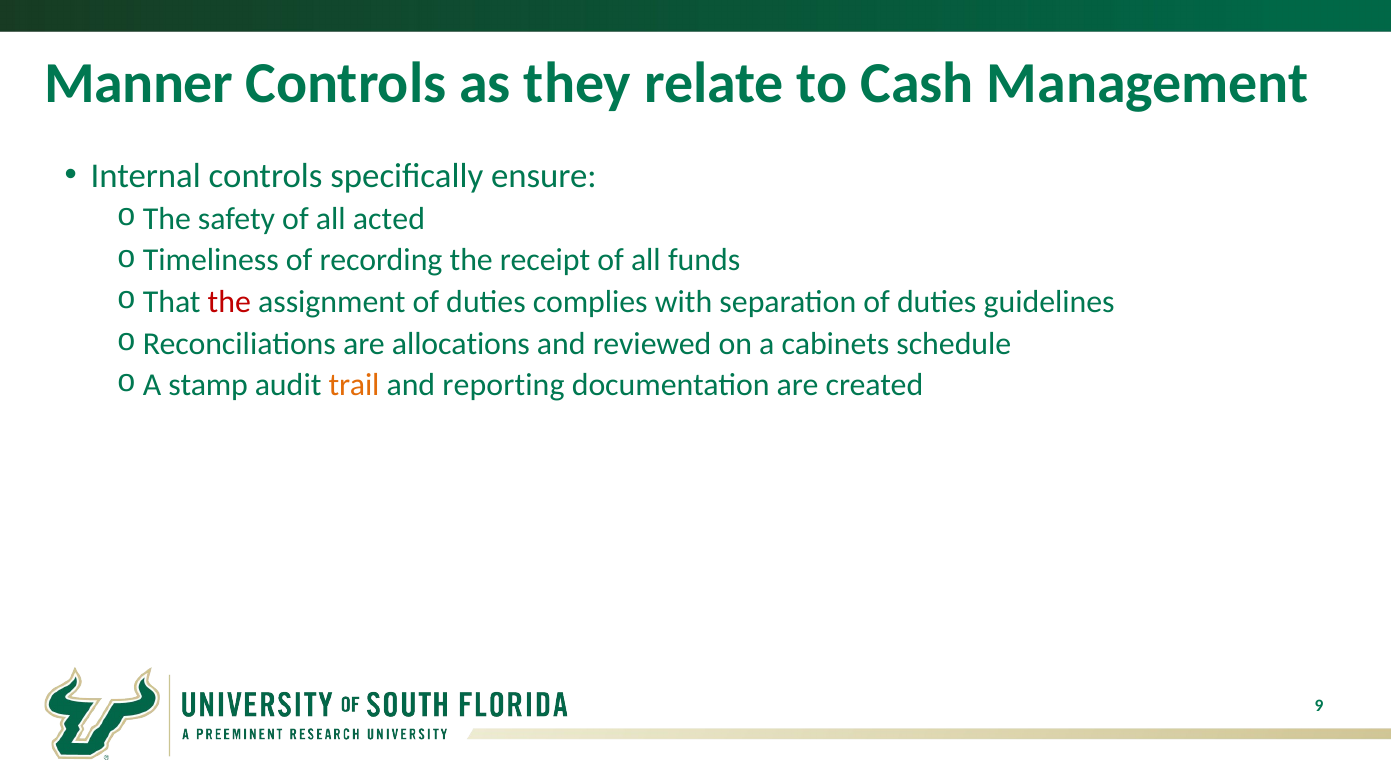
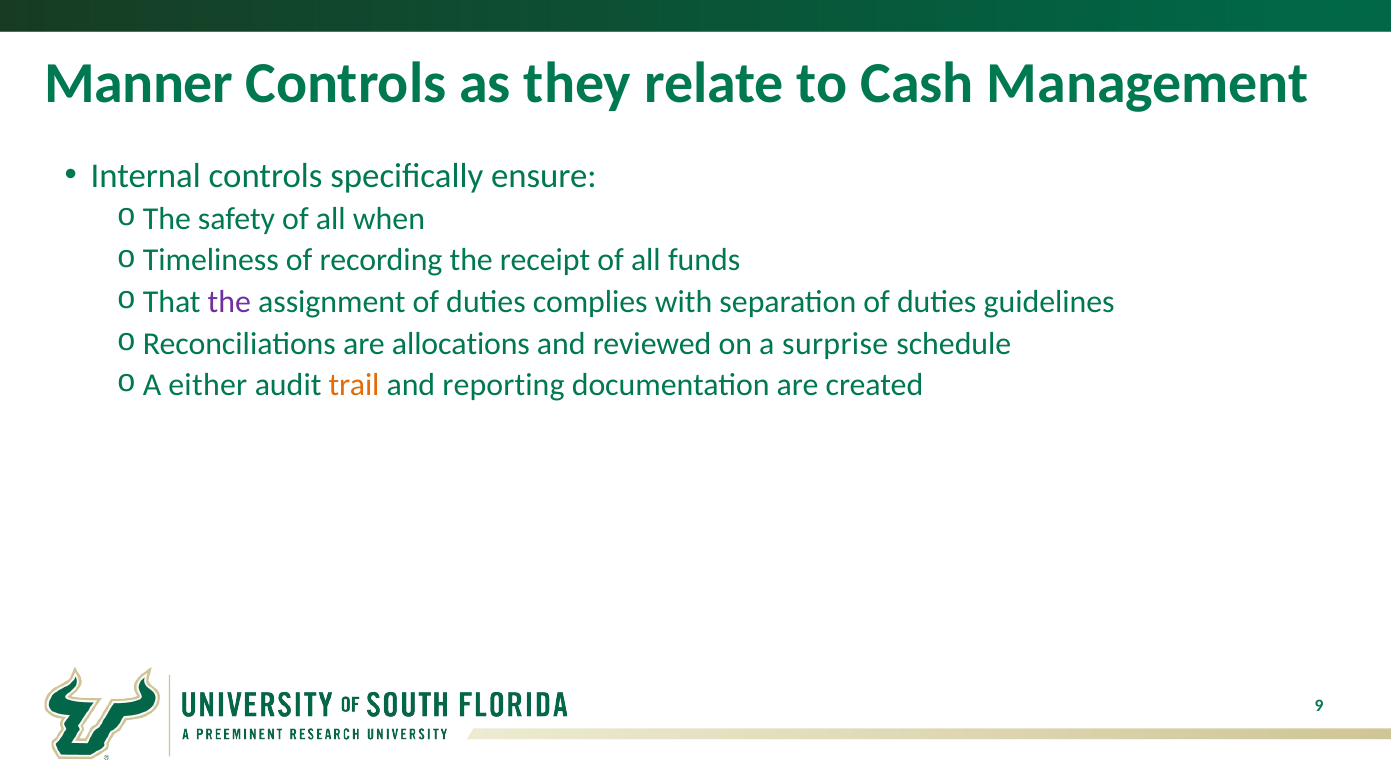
acted: acted -> when (389, 219)
the colour: red -> purple (229, 302)
cabinets: cabinets -> surprise (835, 344)
stamp: stamp -> either (208, 386)
